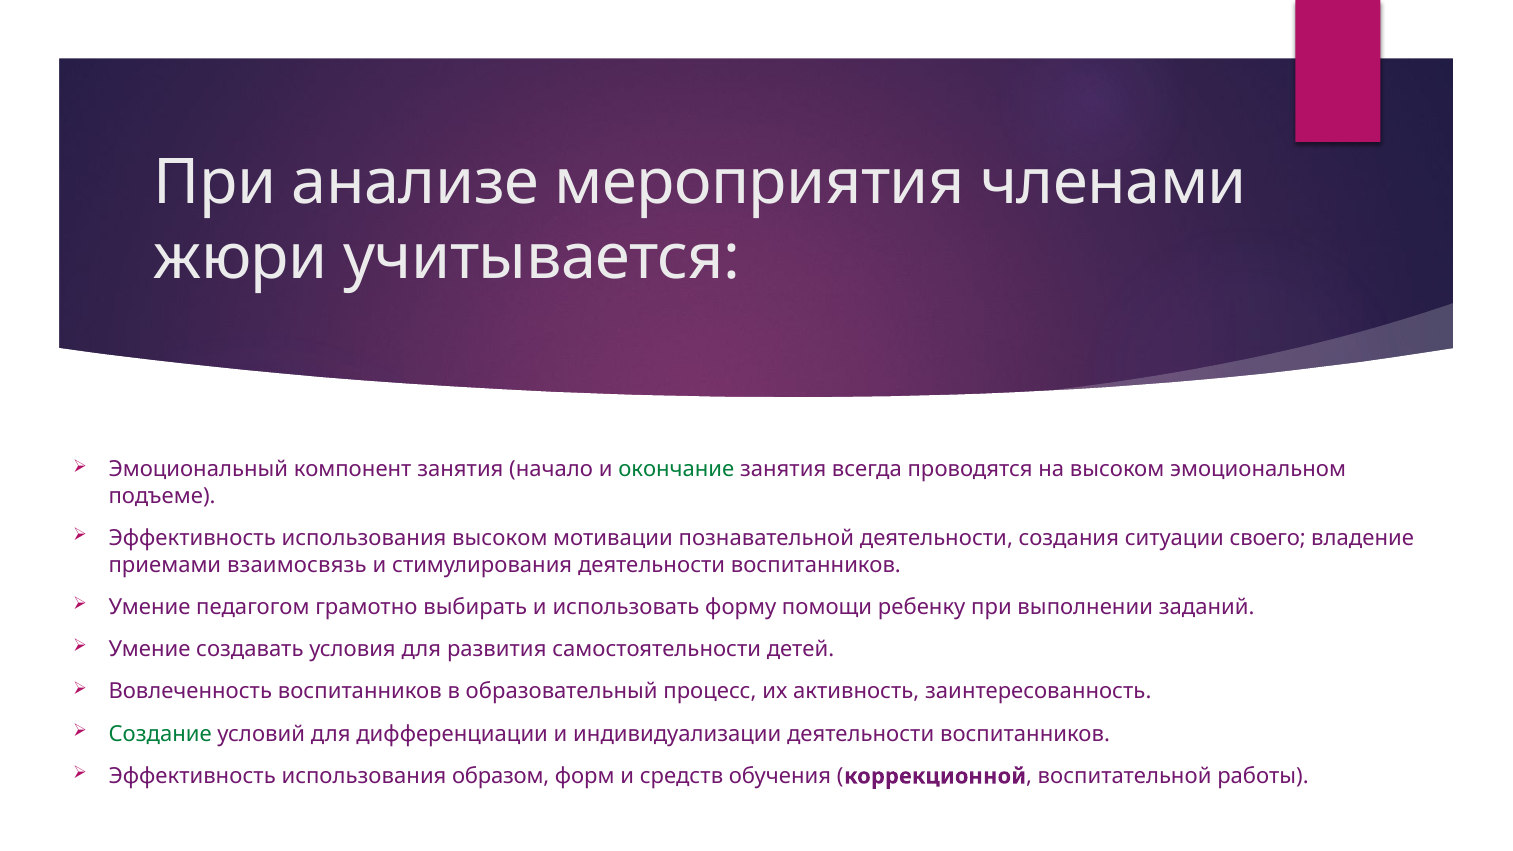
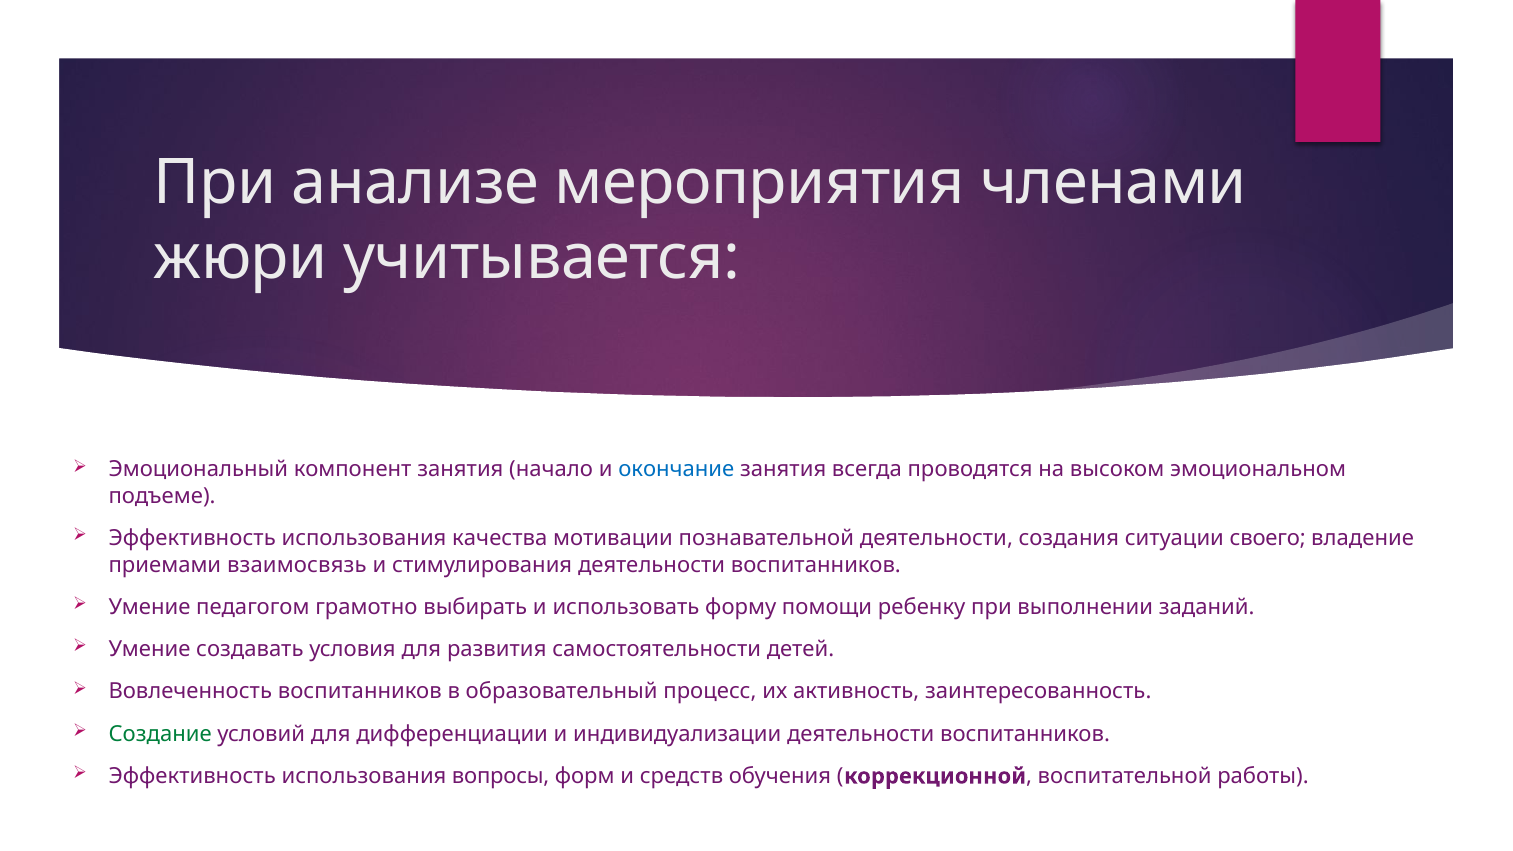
окончание colour: green -> blue (676, 470)
использования высоком: высоком -> качества (500, 538)
образом: образом -> вопросы (501, 776)
